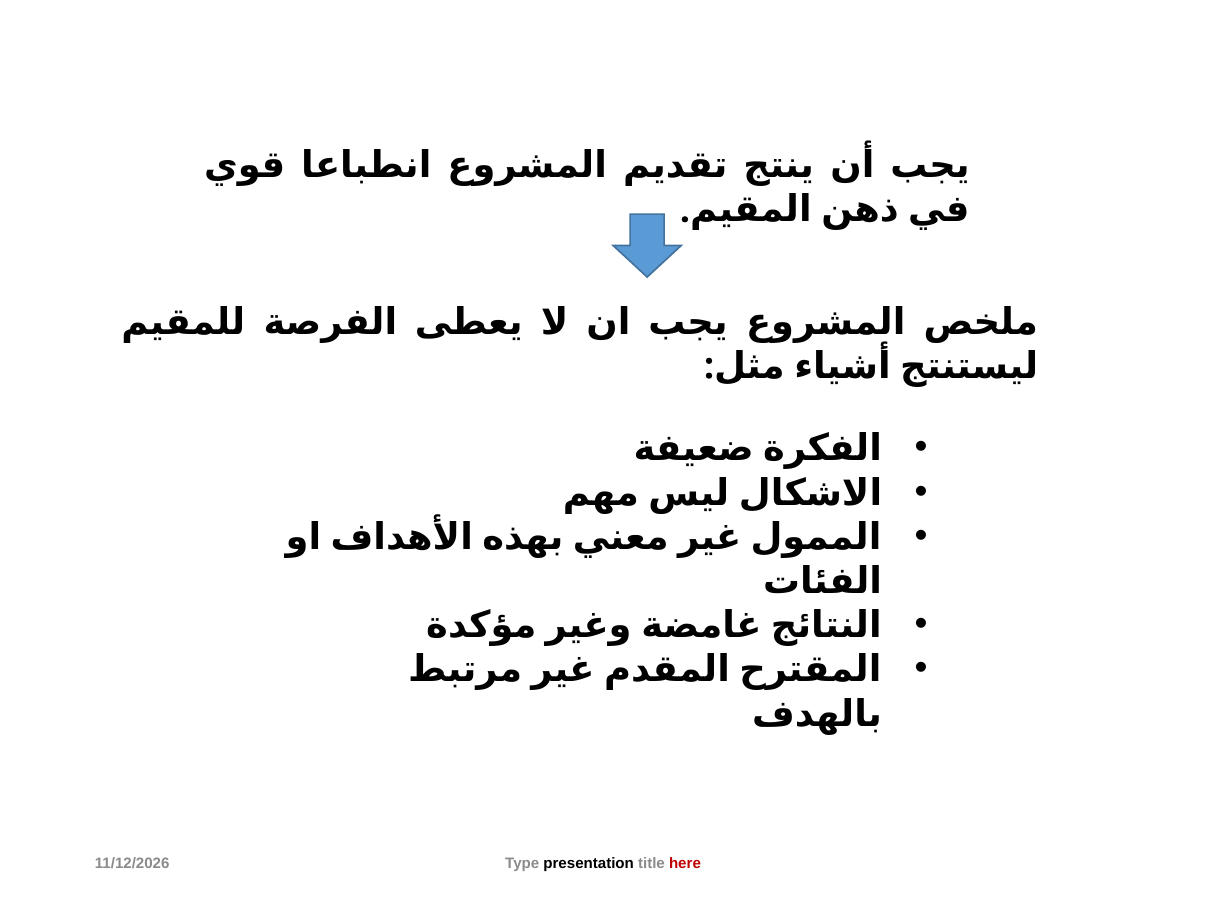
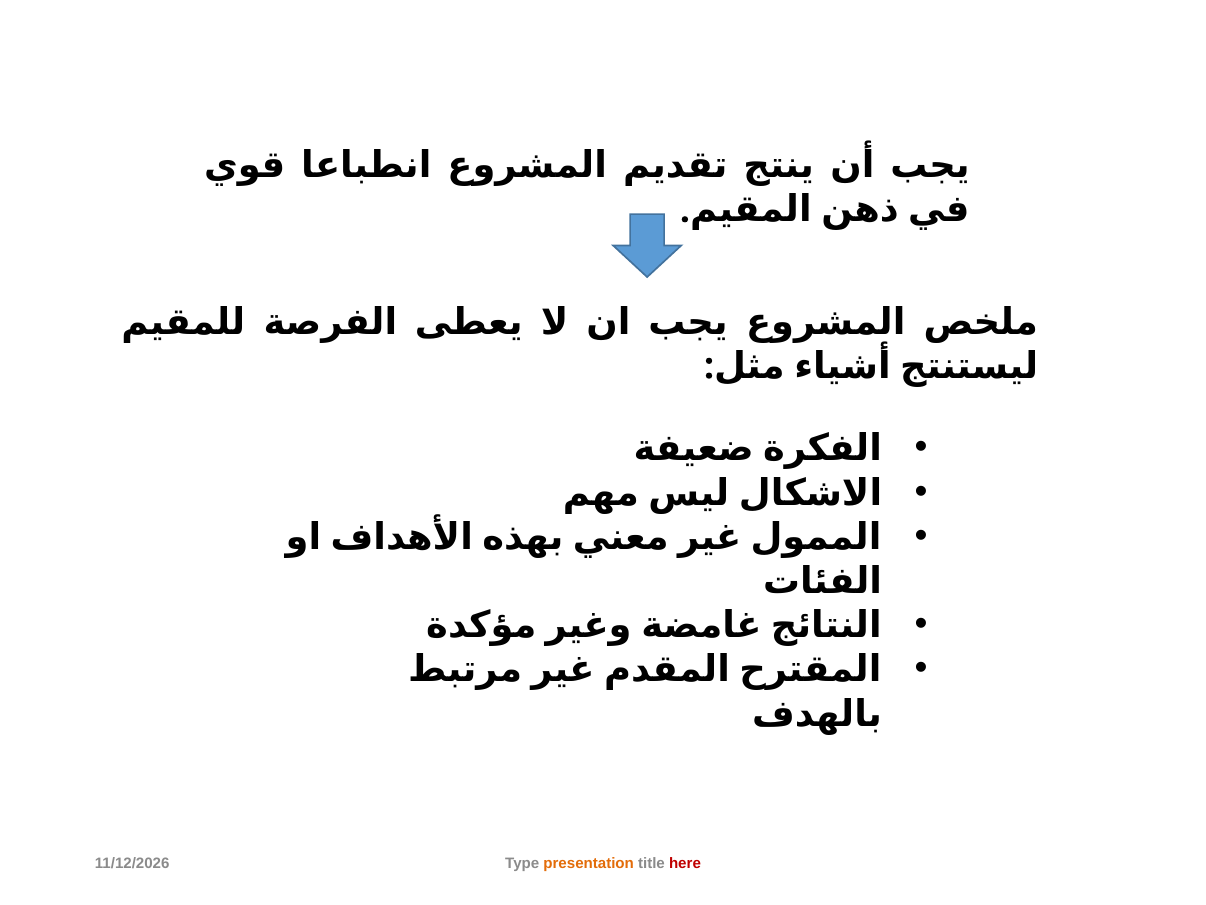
presentation colour: black -> orange (589, 863)
